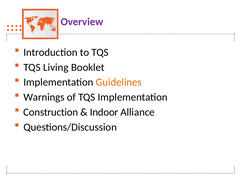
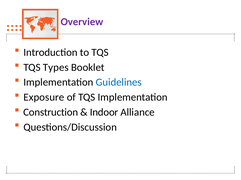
Living: Living -> Types (56, 68)
Guidelines colour: orange -> blue (119, 83)
Warnings: Warnings -> Exposure (44, 98)
